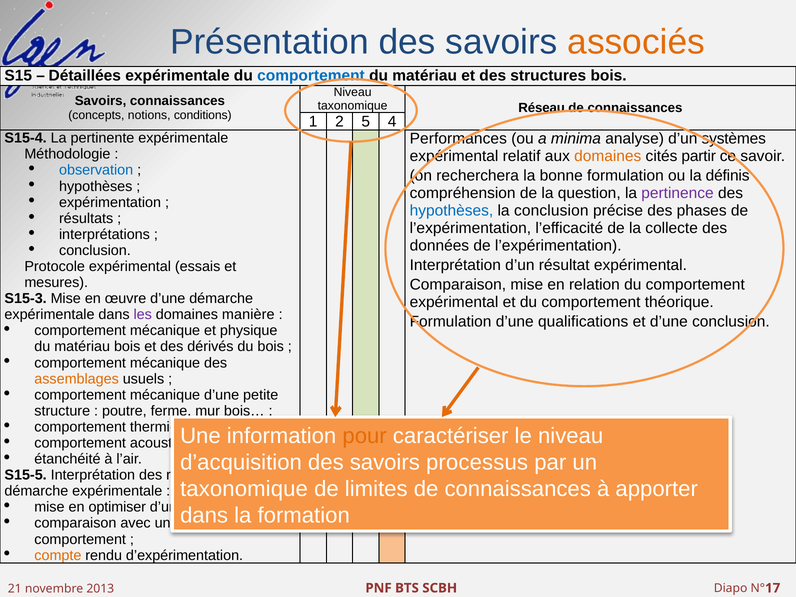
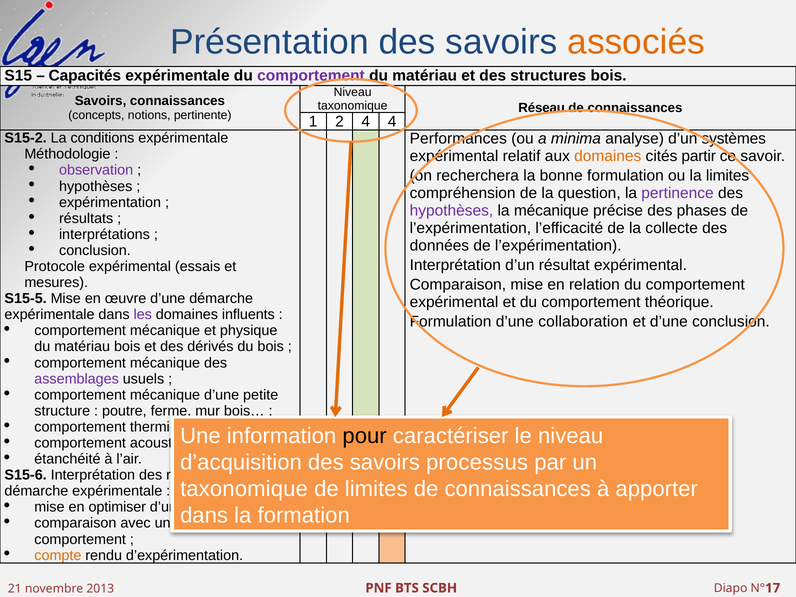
Détaillées: Détaillées -> Capacités (85, 76)
comportement colour: blue -> purple (311, 76)
conditions: conditions -> pertinente (203, 115)
2 5: 5 -> 4 (366, 121)
S15-4: S15-4 -> S15-2 (26, 138)
pertinente: pertinente -> conditions (103, 138)
observation colour: blue -> purple (96, 170)
la définis: définis -> limites (728, 176)
hypothèses colour: blue -> purple (451, 211)
la conclusion: conclusion -> mécanique (551, 211)
S15-3: S15-3 -> S15-5 (26, 299)
manière: manière -> influents (248, 315)
qualifications: qualifications -> collaboration (583, 322)
assemblages colour: orange -> purple (77, 379)
pour colour: orange -> black (365, 436)
S15-5: S15-5 -> S15-6 (26, 475)
